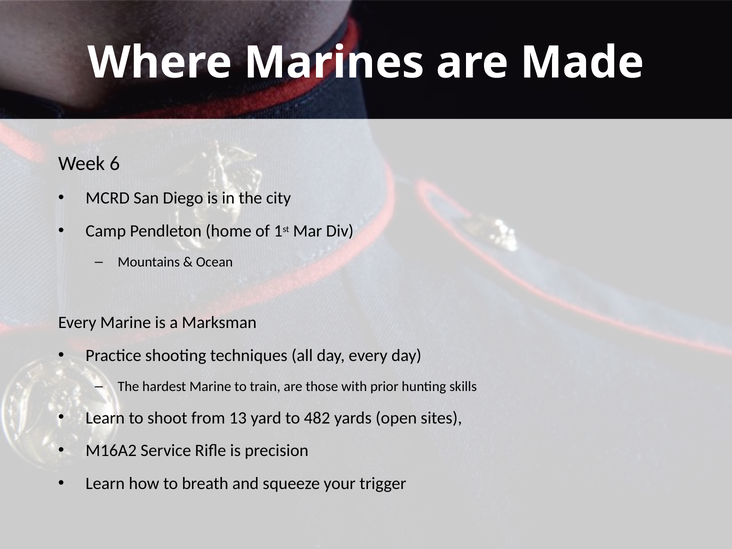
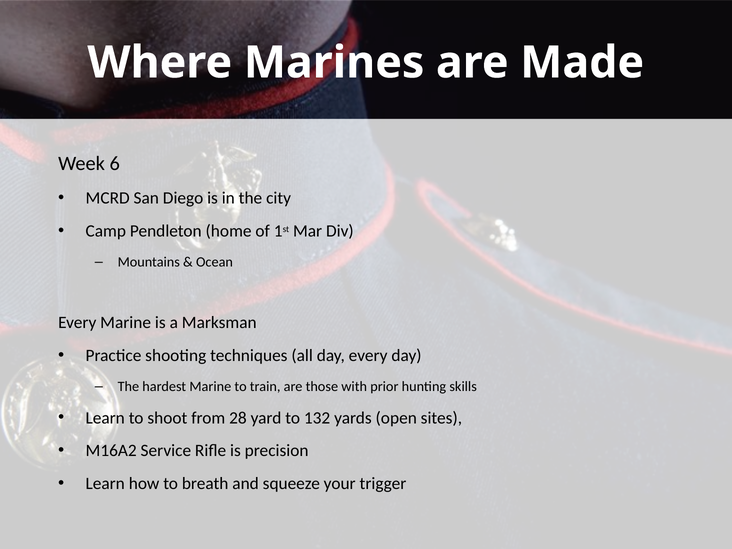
13: 13 -> 28 (238, 418)
482: 482 -> 132 (317, 418)
